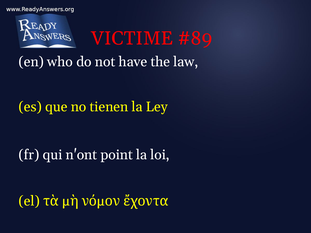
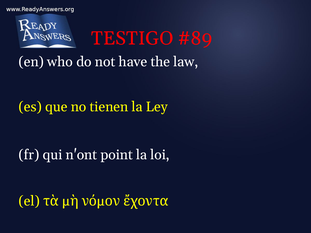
VICTIME: VICTIME -> TESTIGO (132, 38)
